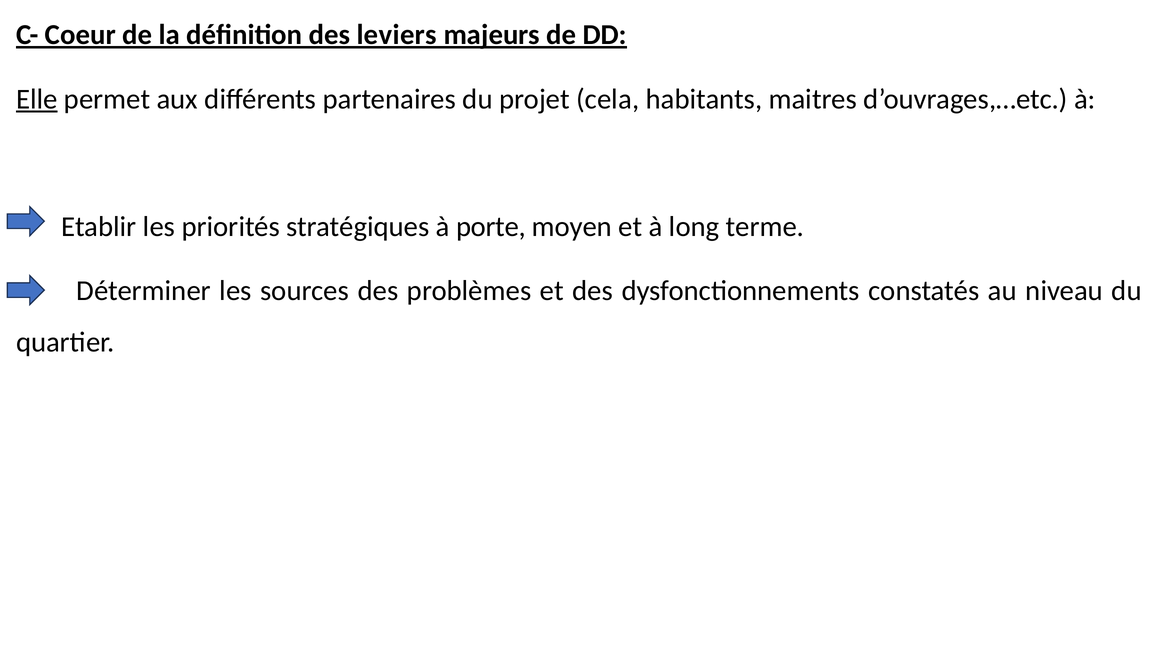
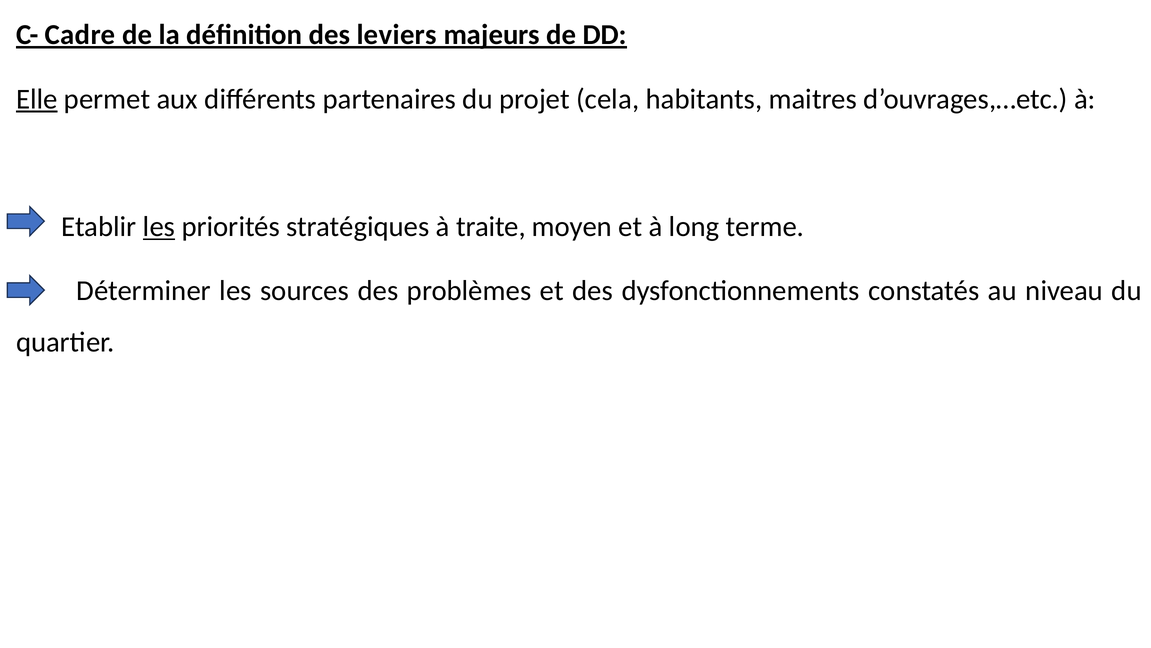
Coeur: Coeur -> Cadre (80, 35)
les underline: none -> present (159, 227)
porte: porte -> traite (491, 227)
